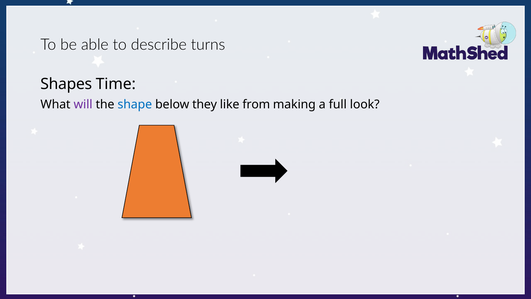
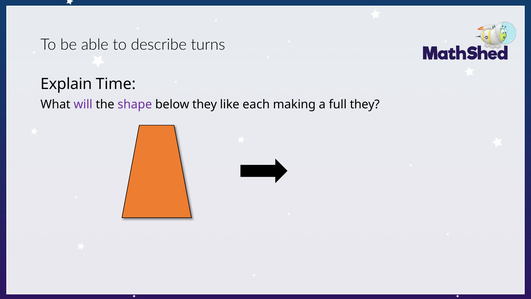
Shapes: Shapes -> Explain (66, 84)
shape colour: blue -> purple (135, 104)
from: from -> each (256, 104)
full look: look -> they (365, 104)
